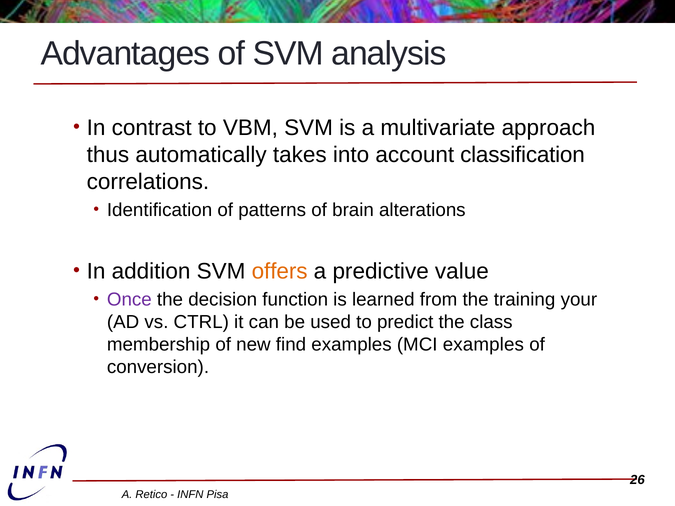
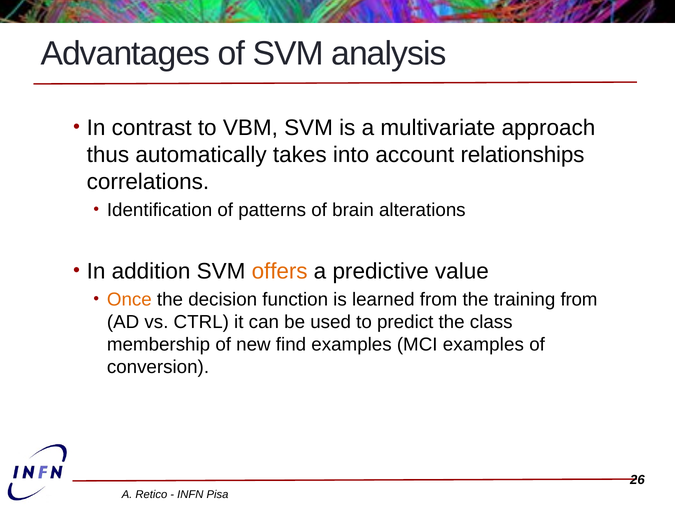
classification: classification -> relationships (522, 155)
Once colour: purple -> orange (129, 299)
training your: your -> from (579, 299)
